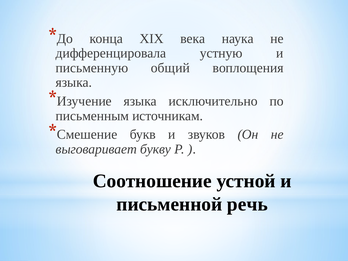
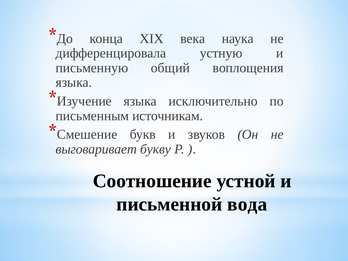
речь: речь -> вода (247, 204)
